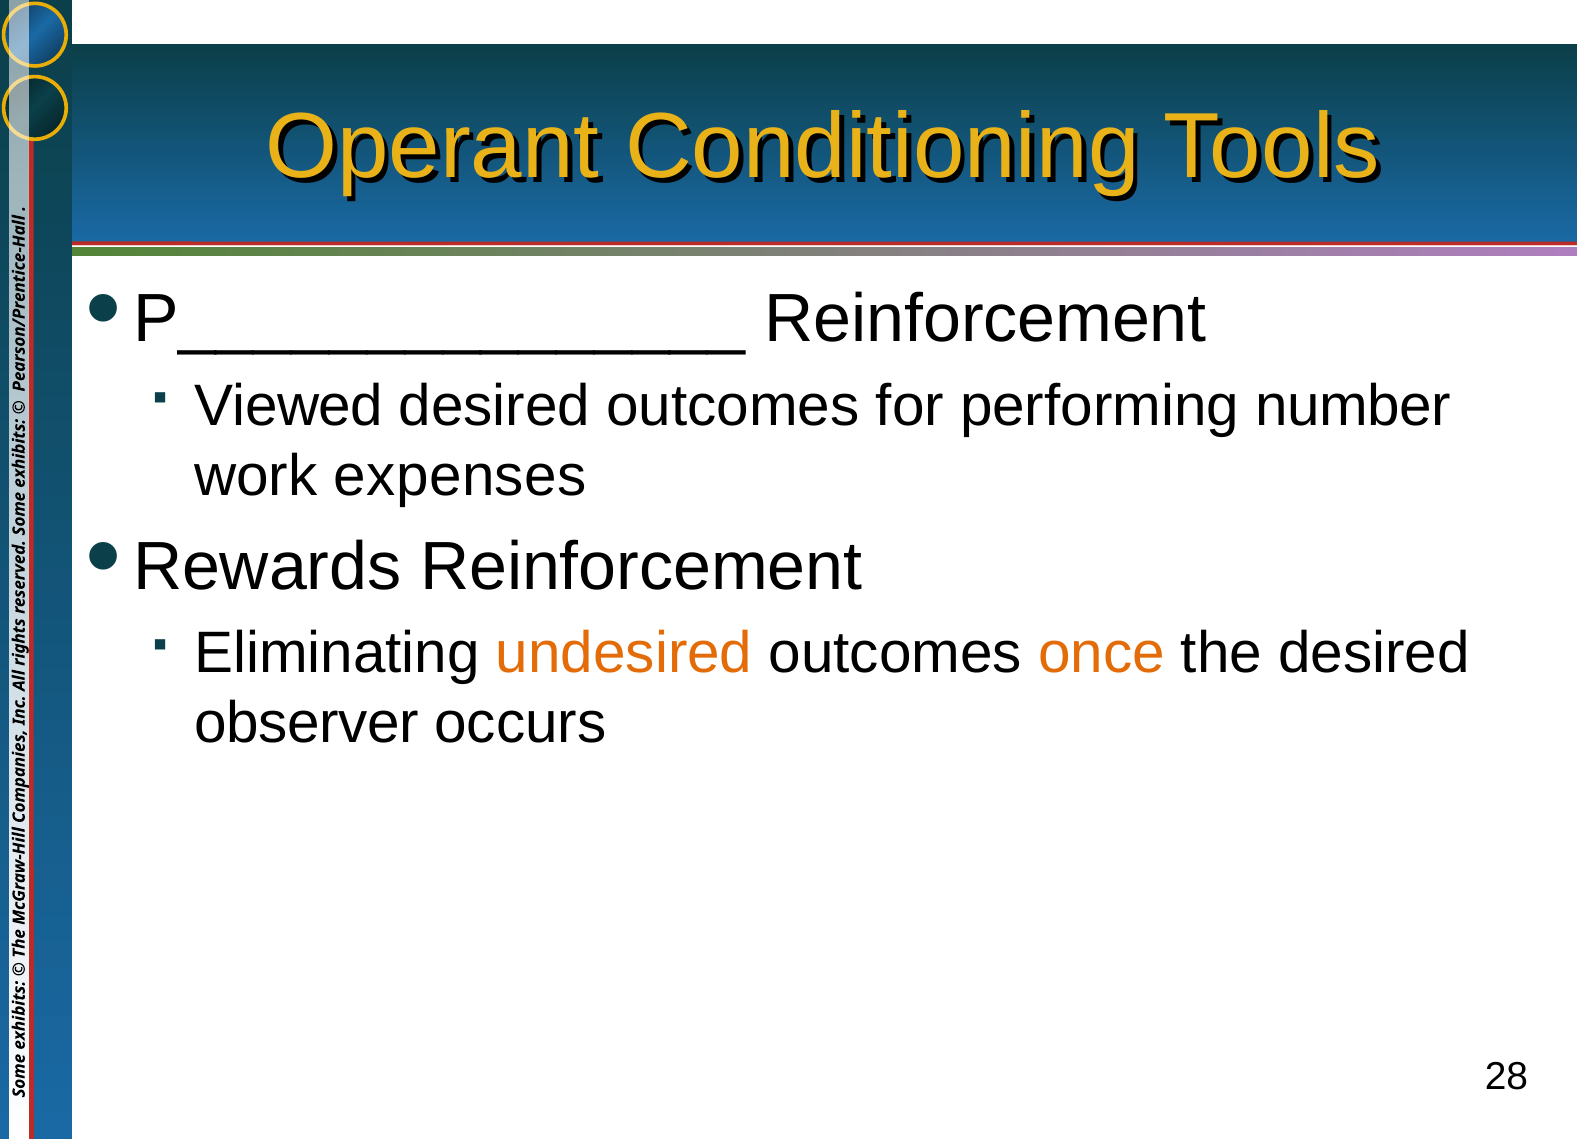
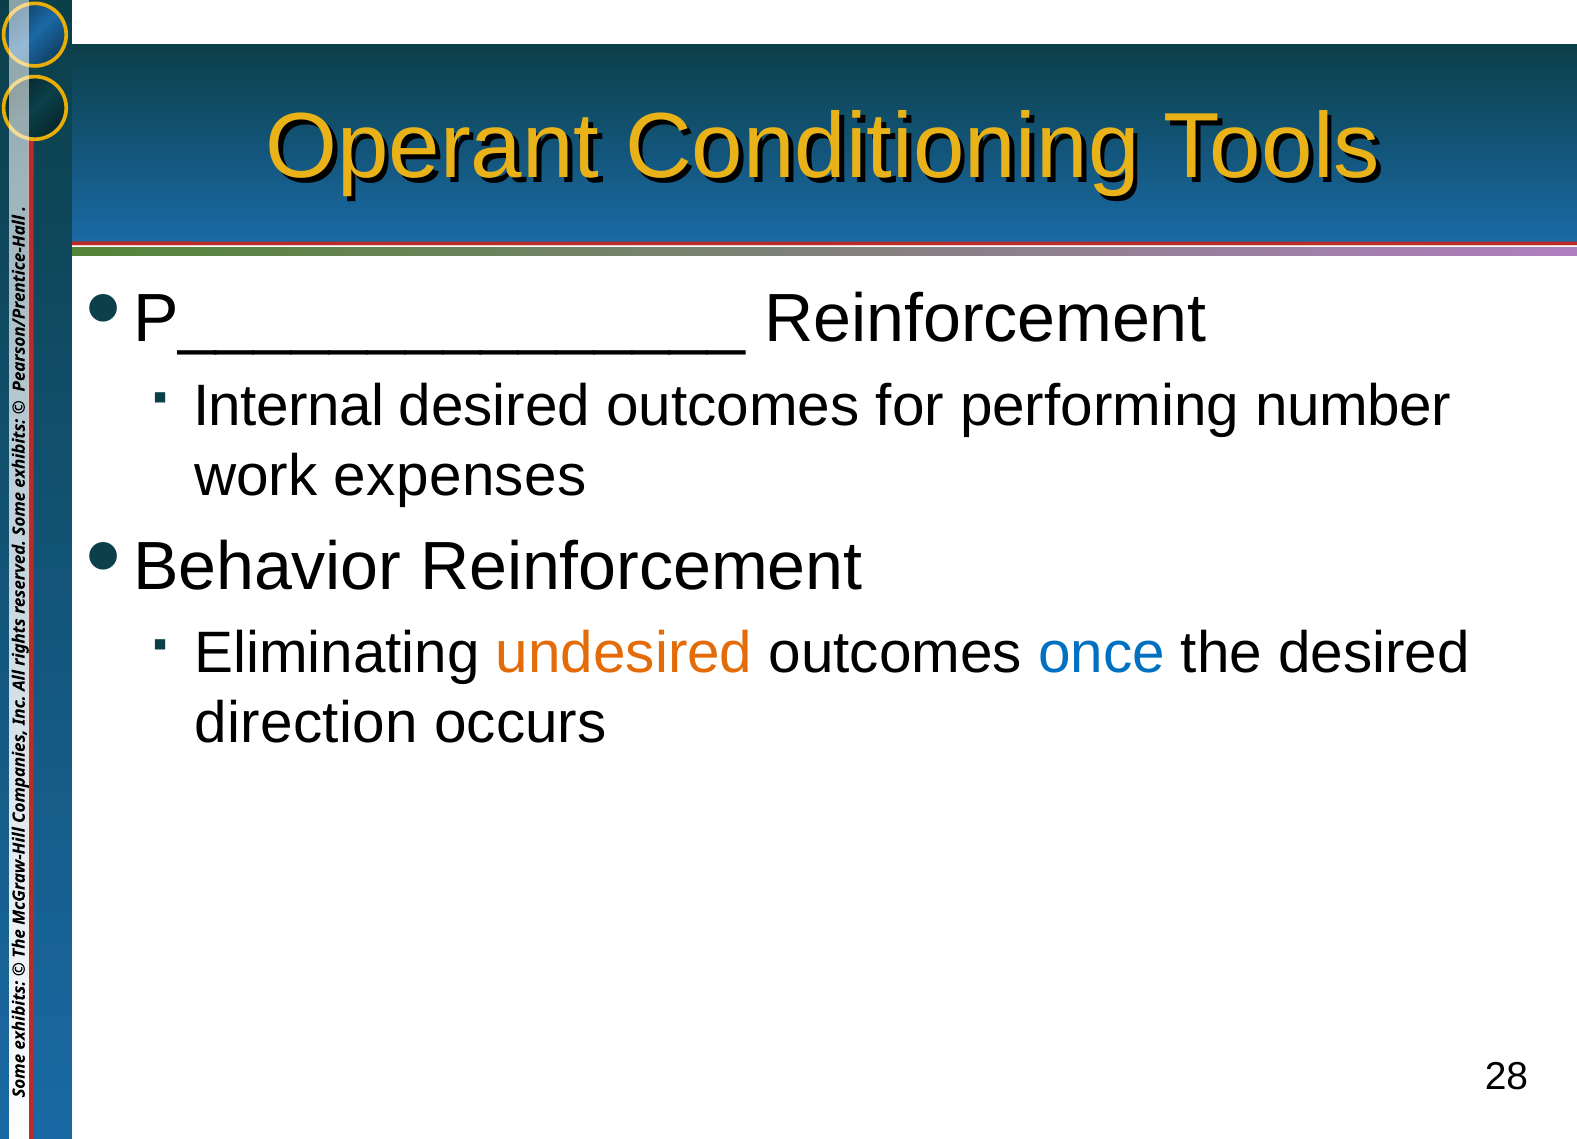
Viewed: Viewed -> Internal (289, 406)
Rewards: Rewards -> Behavior (267, 567)
once colour: orange -> blue (1101, 654)
observer: observer -> direction (306, 724)
